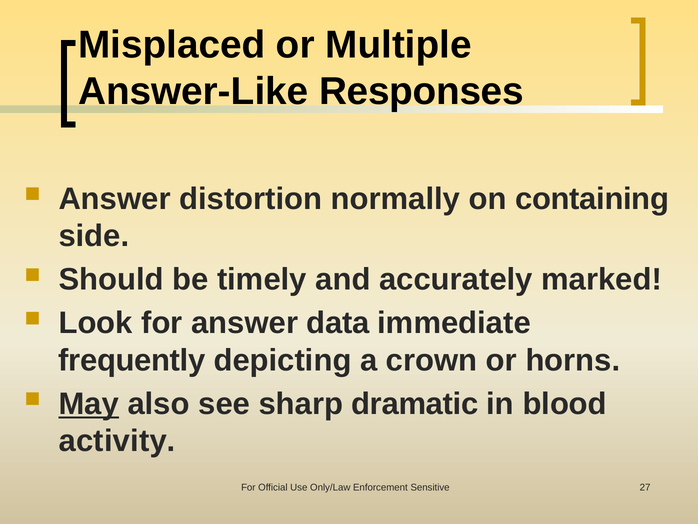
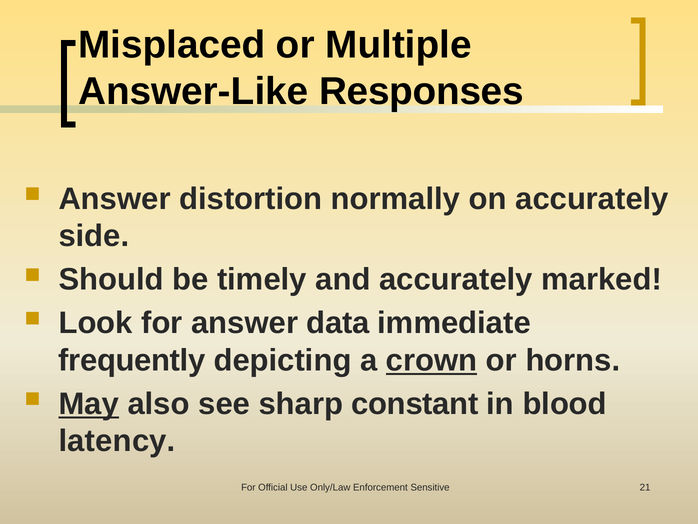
on containing: containing -> accurately (592, 199)
crown underline: none -> present (432, 360)
dramatic: dramatic -> constant (415, 404)
activity: activity -> latency (117, 441)
27: 27 -> 21 (645, 487)
